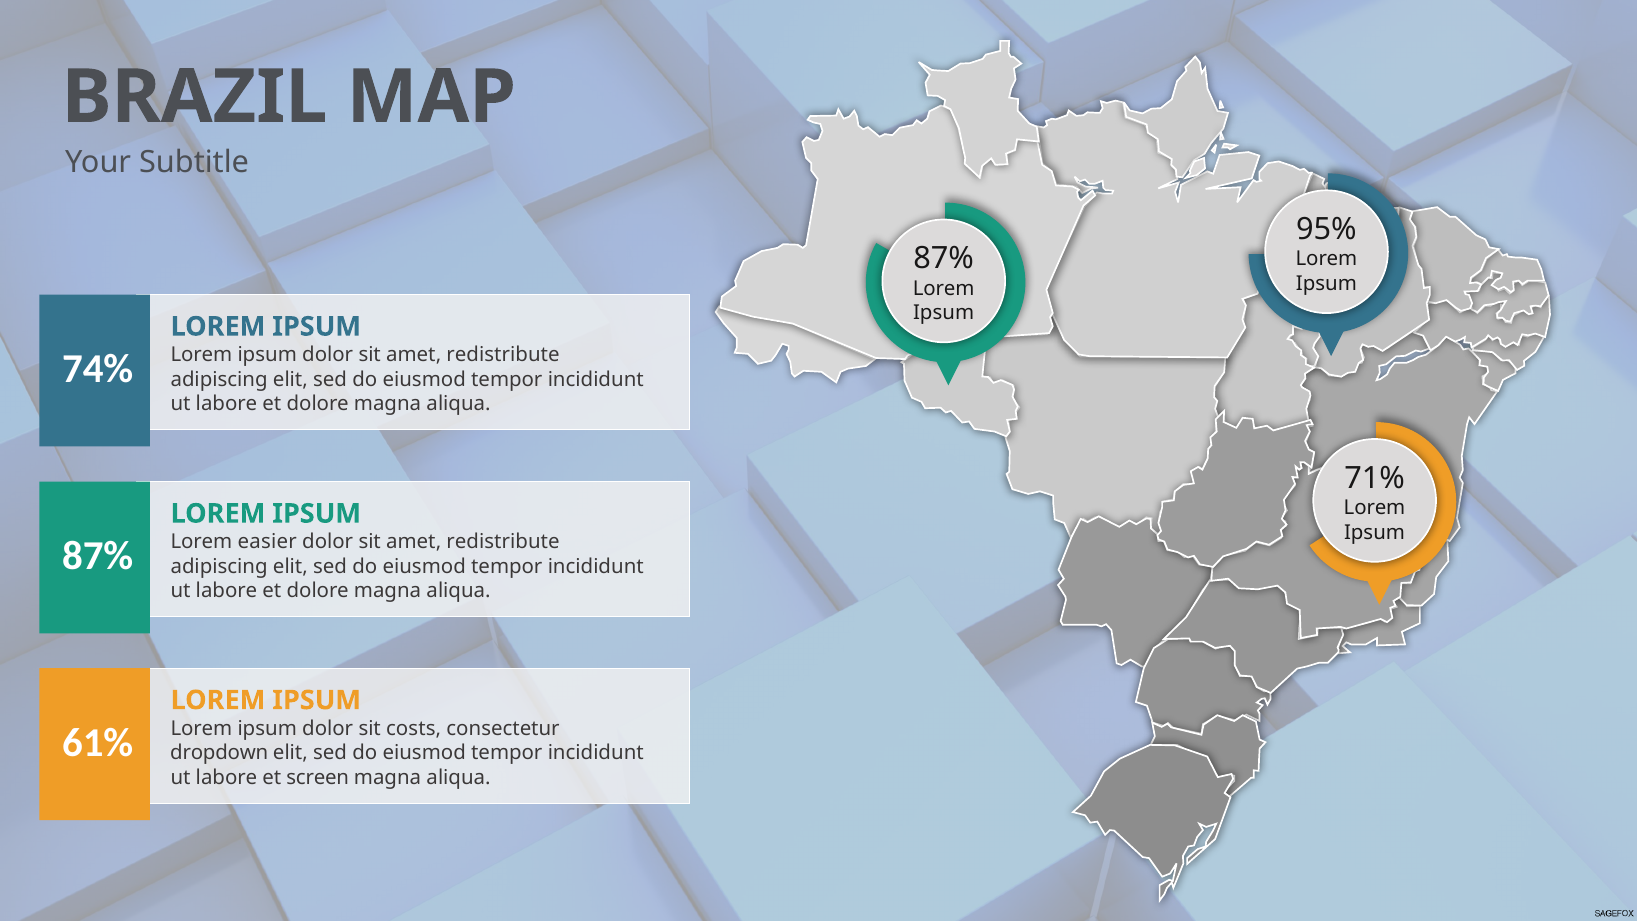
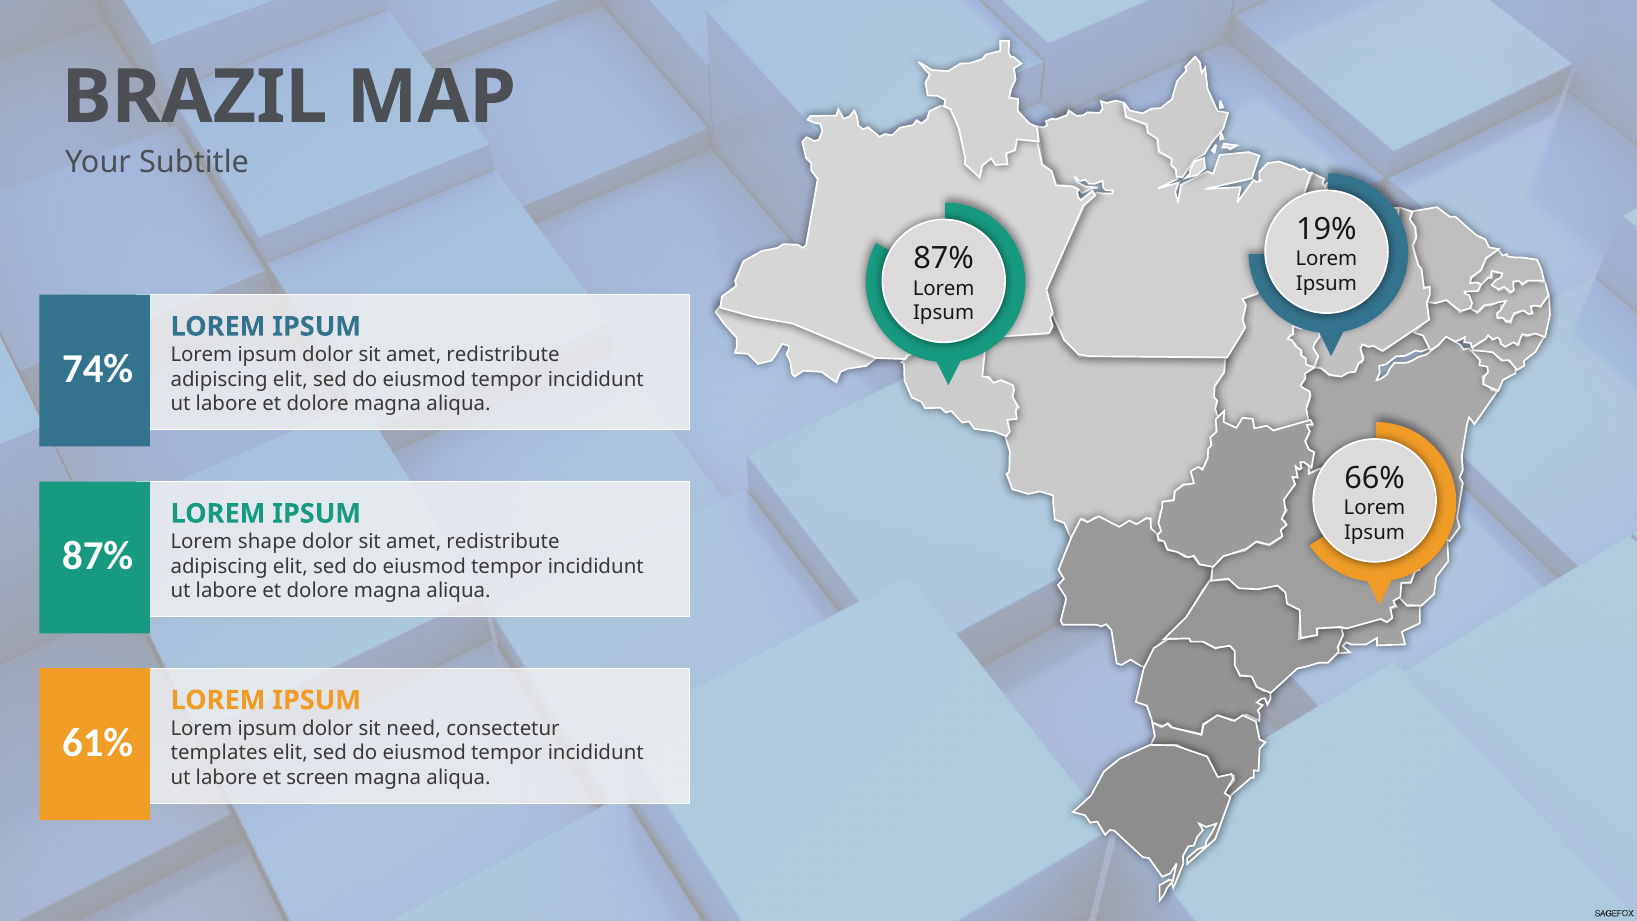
95%: 95% -> 19% (1326, 229)
71%: 71% -> 66% (1375, 478)
easier: easier -> shape (267, 542)
costs: costs -> need (414, 728)
dropdown: dropdown -> templates (219, 753)
